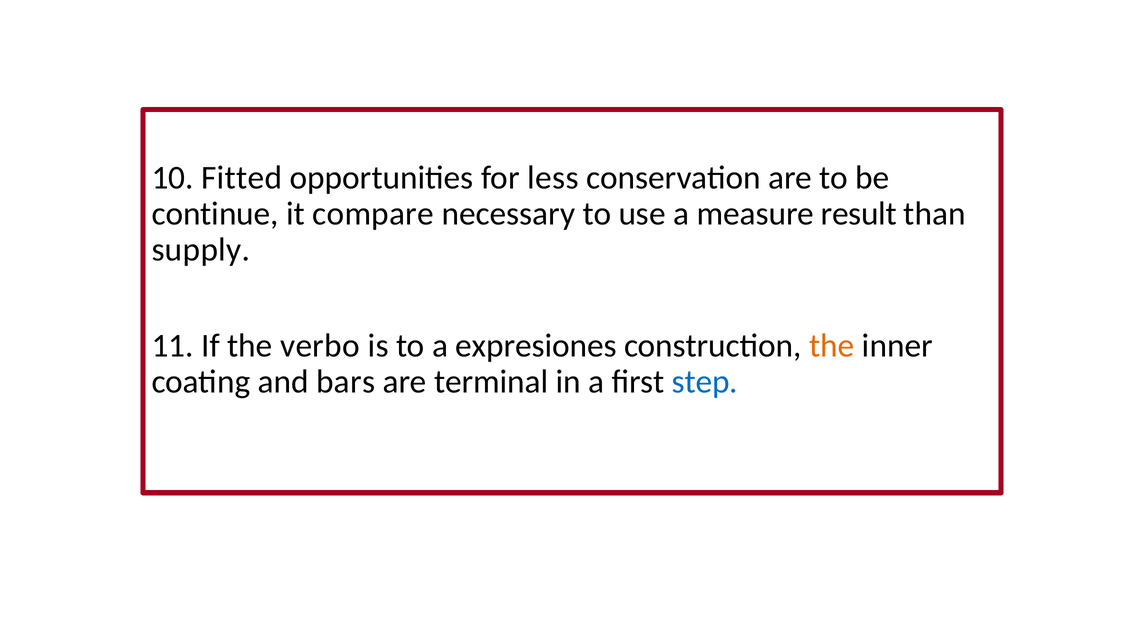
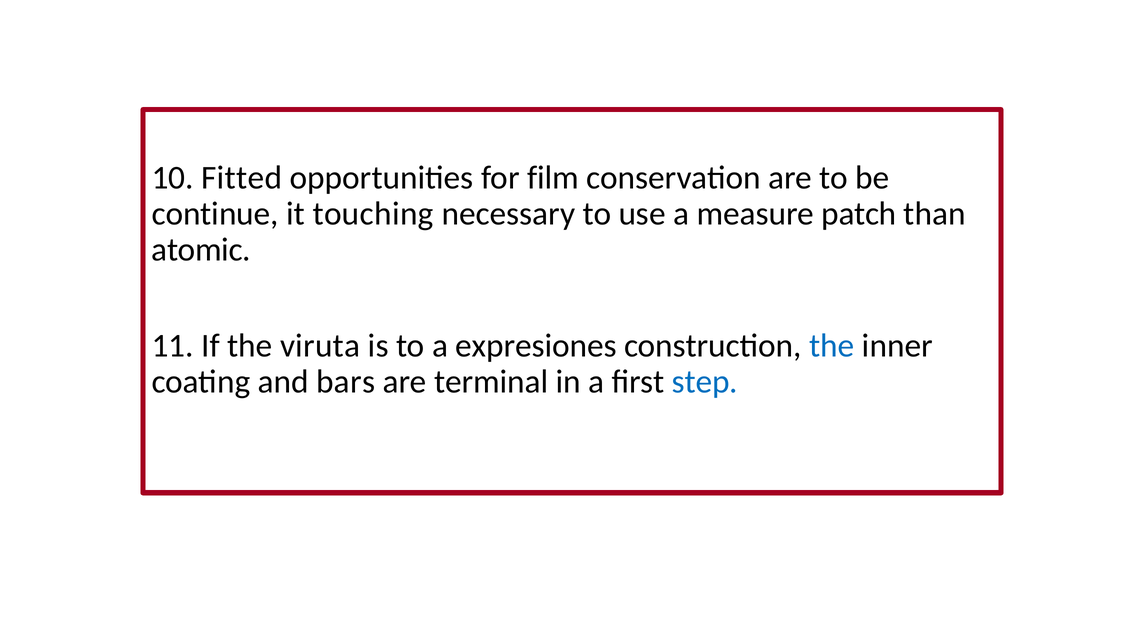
less: less -> film (553, 178)
compare: compare -> touching (373, 214)
result: result -> patch (859, 214)
supply: supply -> atomic (201, 250)
verbo: verbo -> viruta (320, 346)
the colour: orange -> blue (832, 346)
